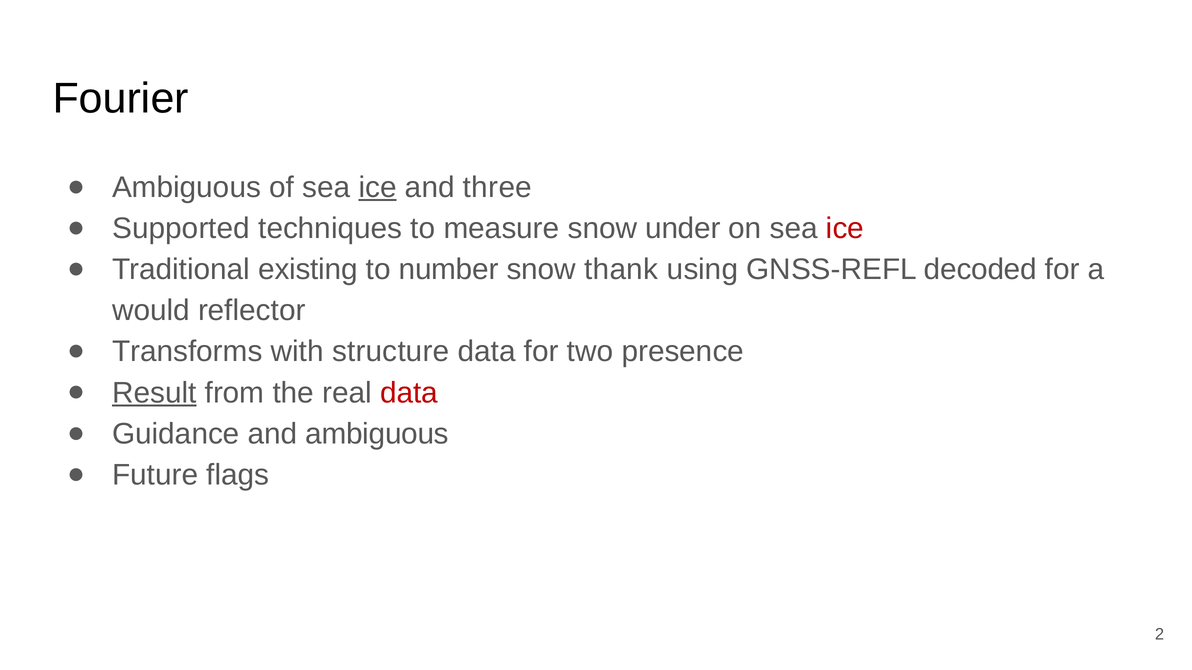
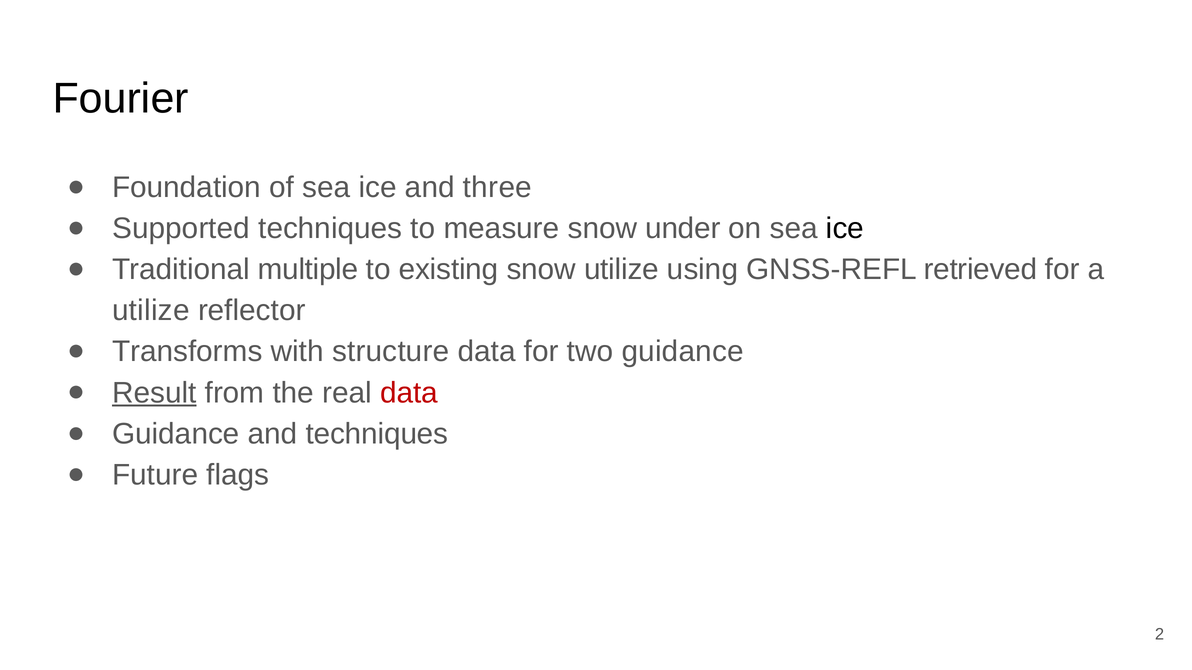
Ambiguous: Ambiguous -> Foundation (187, 187)
ice underline: present -> none (378, 187)
ice colour: red -> black (845, 229)
existing: existing -> multiple (308, 270)
number: number -> existing (449, 270)
snow thank: thank -> utilize (622, 270)
decoded: decoded -> retrieved (980, 270)
would: would -> utilize (151, 311)
two presence: presence -> guidance (683, 352)
and ambiguous: ambiguous -> techniques (377, 434)
